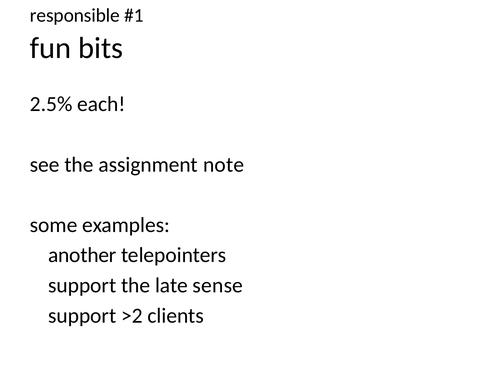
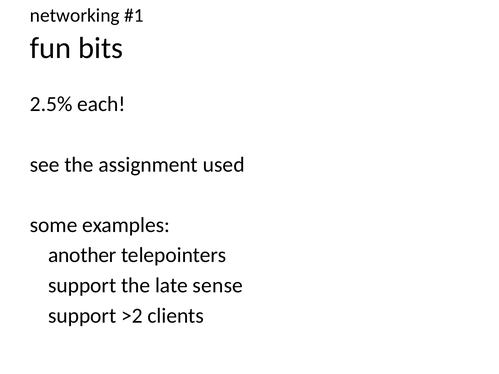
responsible: responsible -> networking (75, 15)
note: note -> used (224, 165)
